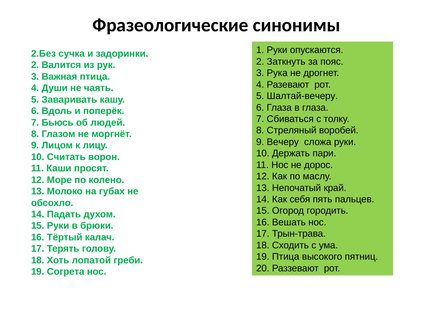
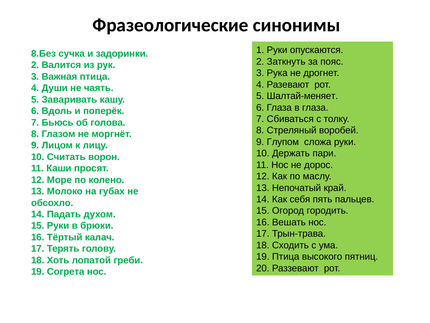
2.Без: 2.Без -> 8.Без (43, 54)
Шалтай-вечеру: Шалтай-вечеру -> Шалтай-меняет (302, 96)
людей: людей -> голова (108, 122)
Вечеру: Вечеру -> Глупом (283, 142)
